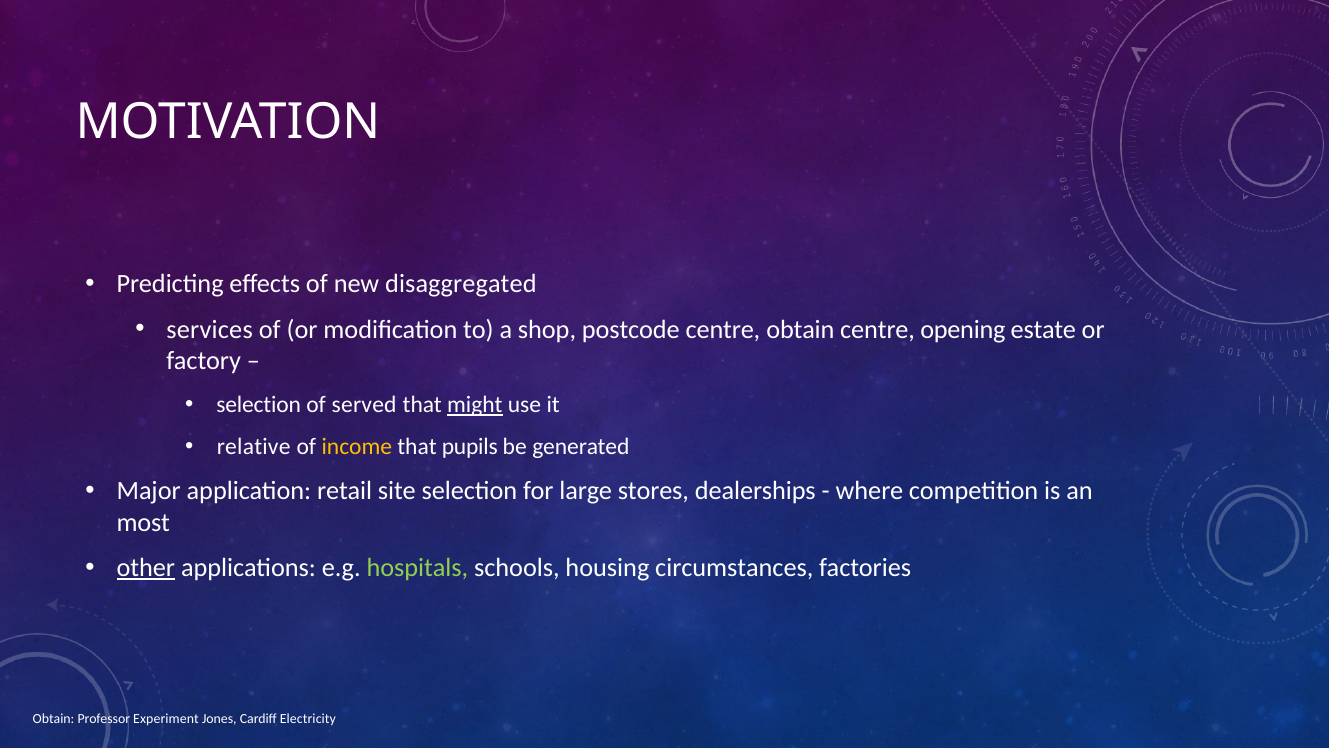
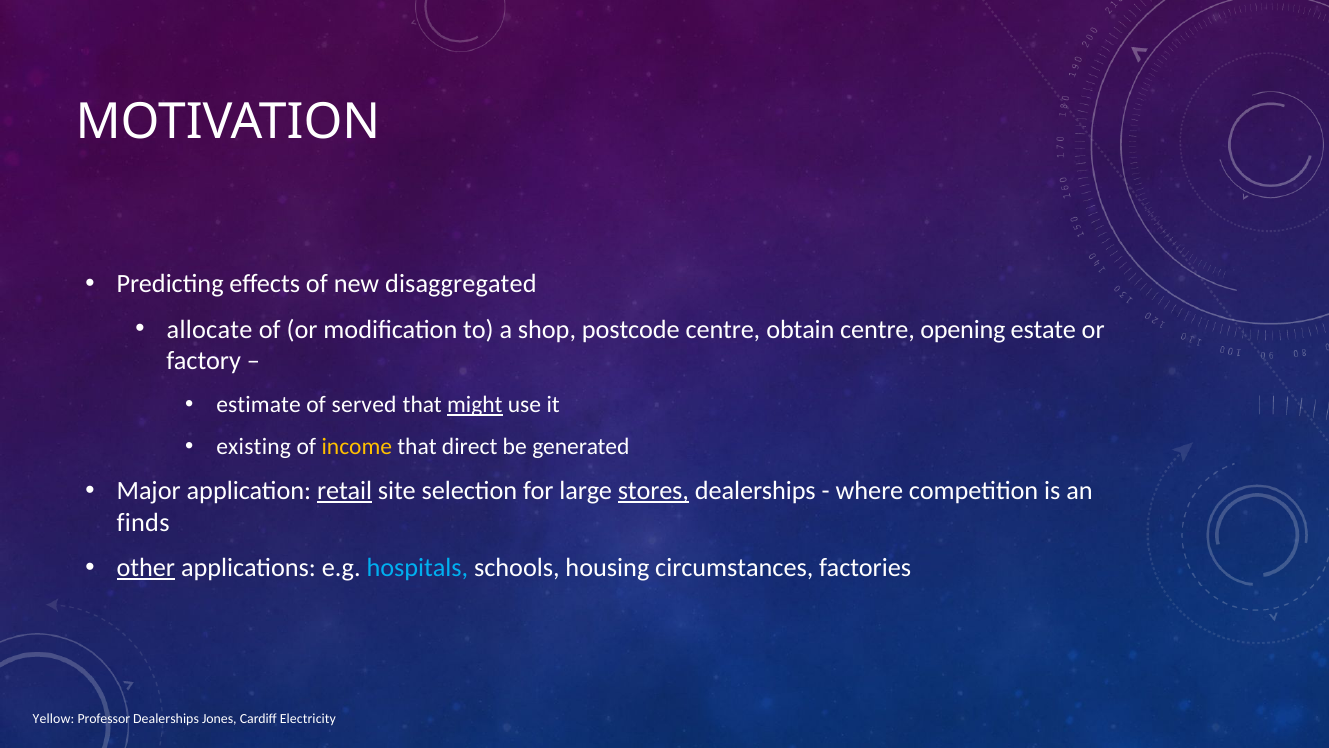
services: services -> allocate (210, 330)
selection: selection -> estimate (259, 405)
relative: relative -> existing (254, 447)
pupils: pupils -> direct (470, 447)
retail underline: none -> present (345, 491)
stores underline: none -> present (653, 491)
most: most -> finds (143, 522)
hospitals colour: light green -> light blue (417, 568)
Obtain: Obtain -> Yellow (53, 718)
Professor Experiment: Experiment -> Dealerships (166, 718)
